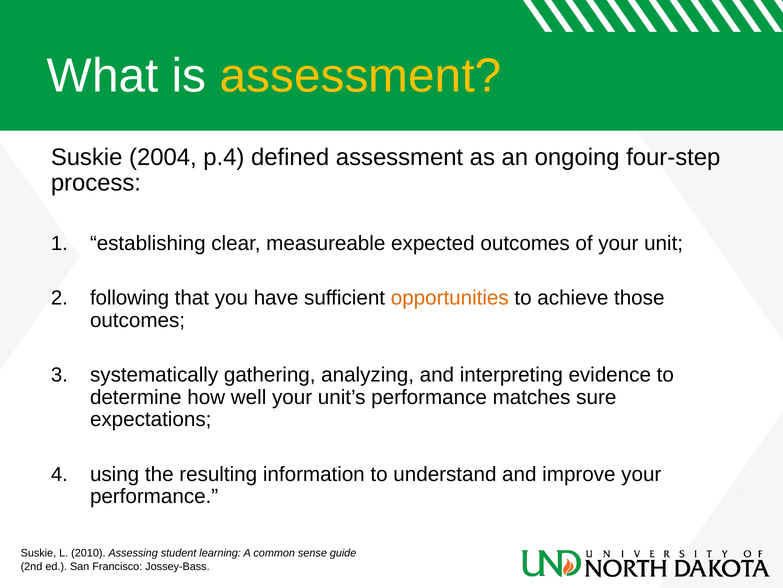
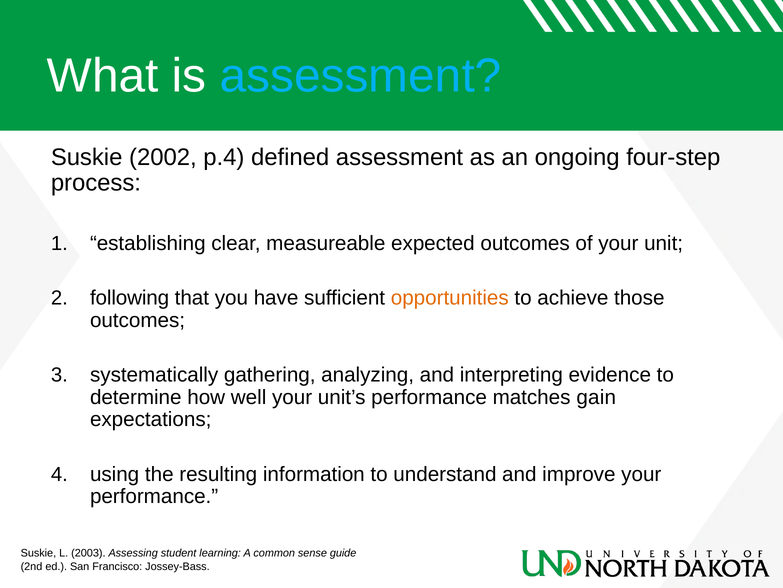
assessment colour: yellow -> light blue (360, 76)
2004: 2004 -> 2002 (163, 157)
sure: sure -> gain (596, 397)
2010: 2010 -> 2003 (88, 553)
